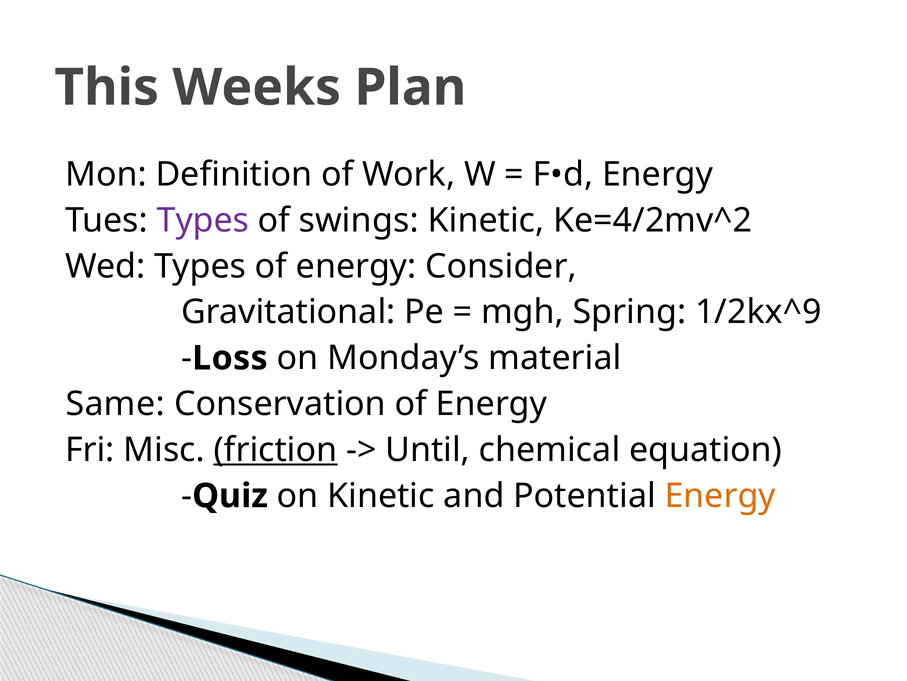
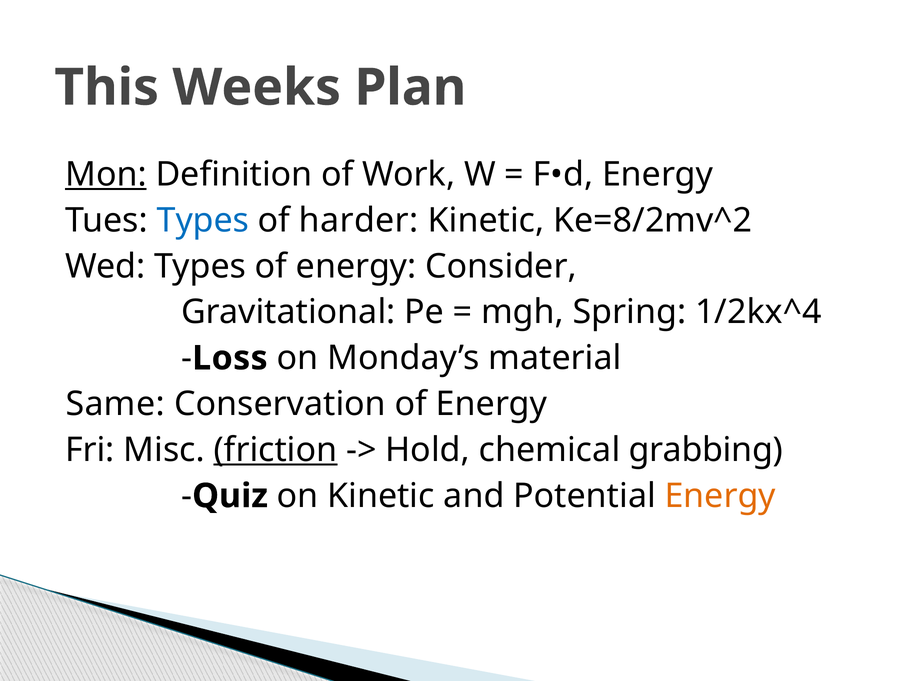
Mon underline: none -> present (106, 174)
Types colour: purple -> blue (203, 220)
swings: swings -> harder (359, 220)
Ke=4/2mv^2: Ke=4/2mv^2 -> Ke=8/2mv^2 (653, 220)
1/2kx^9: 1/2kx^9 -> 1/2kx^4 (758, 312)
Until: Until -> Hold (428, 450)
equation: equation -> grabbing (706, 450)
